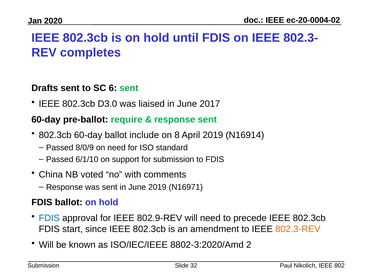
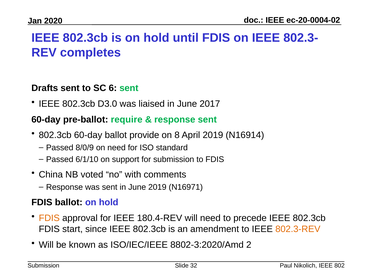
include: include -> provide (144, 135)
FDIS colour: blue -> orange (49, 218)
802.9-REV: 802.9-REV -> 180.4-REV (160, 218)
